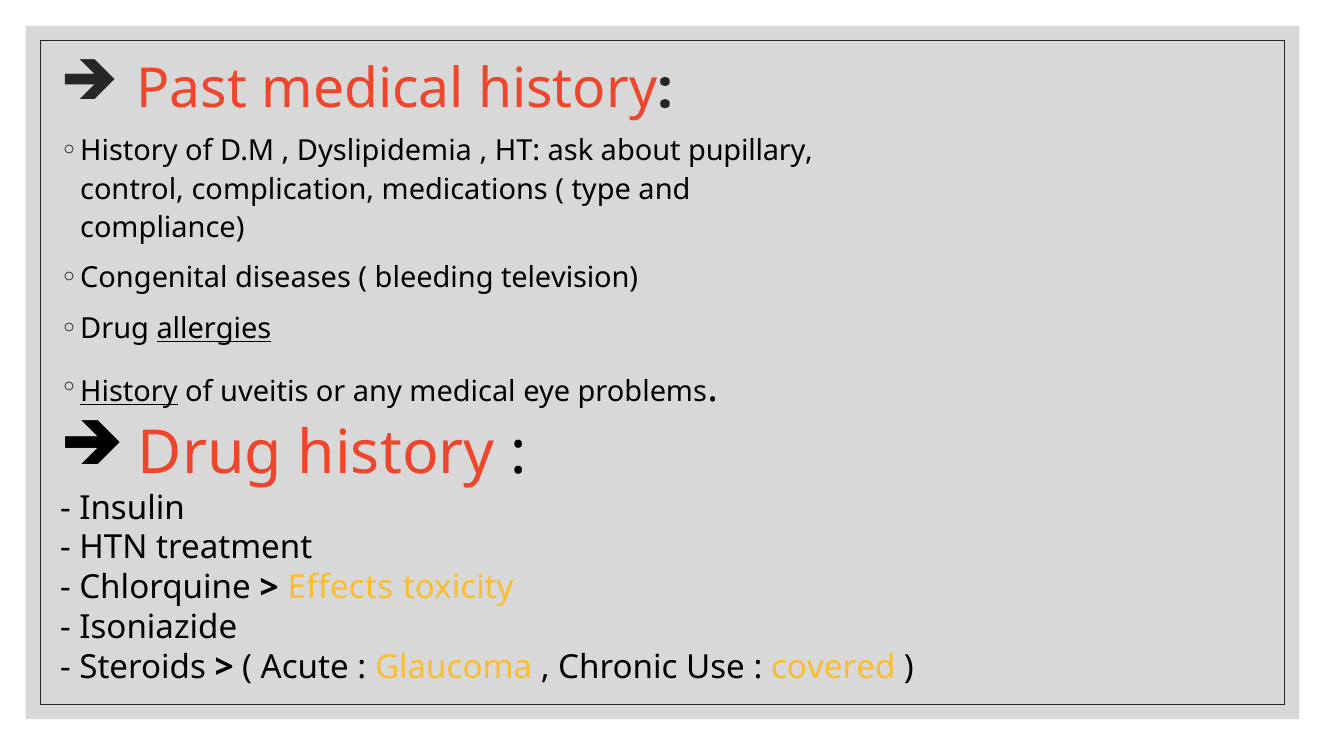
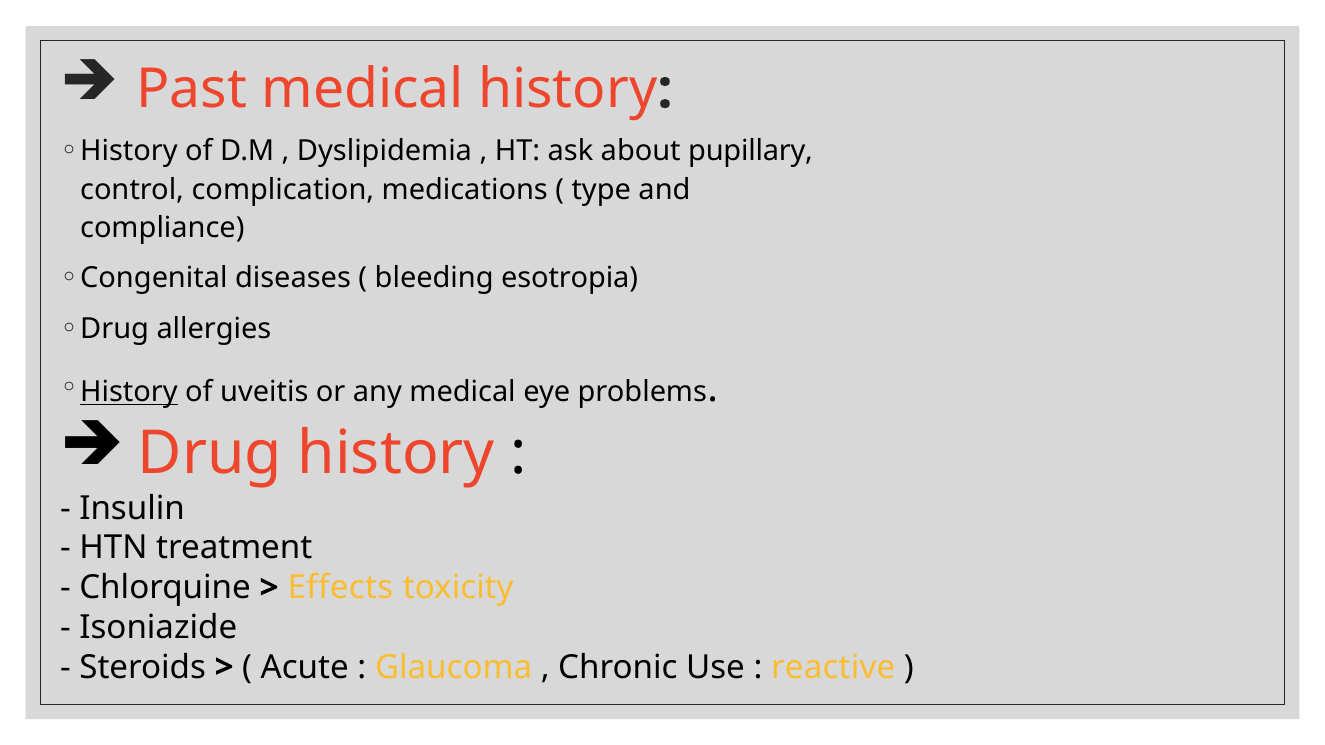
television: television -> esotropia (570, 279)
allergies underline: present -> none (214, 329)
covered: covered -> reactive (833, 667)
